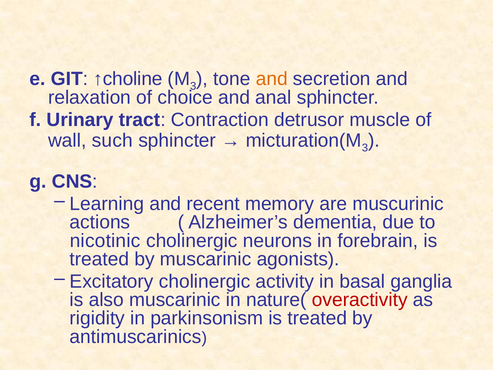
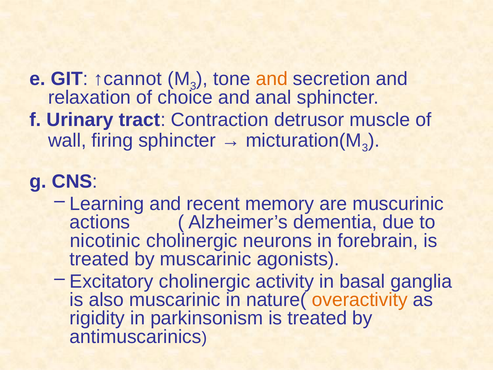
↑choline: ↑choline -> ↑cannot (128, 79)
such: such -> firing (112, 140)
overactivity colour: red -> orange (360, 300)
